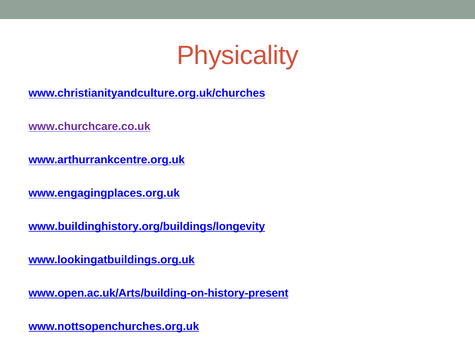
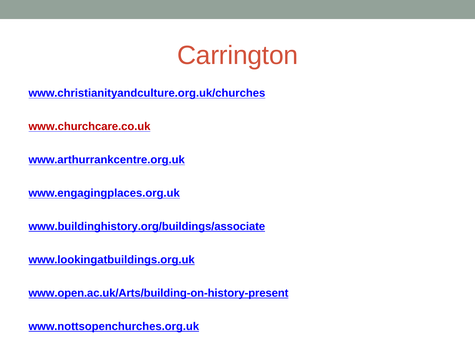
Physicality: Physicality -> Carrington (238, 55)
www.churchcare.co.uk colour: purple -> red (89, 126)
www.buildinghistory.org/buildings/longevity: www.buildinghistory.org/buildings/longevity -> www.buildinghistory.org/buildings/associate (147, 226)
